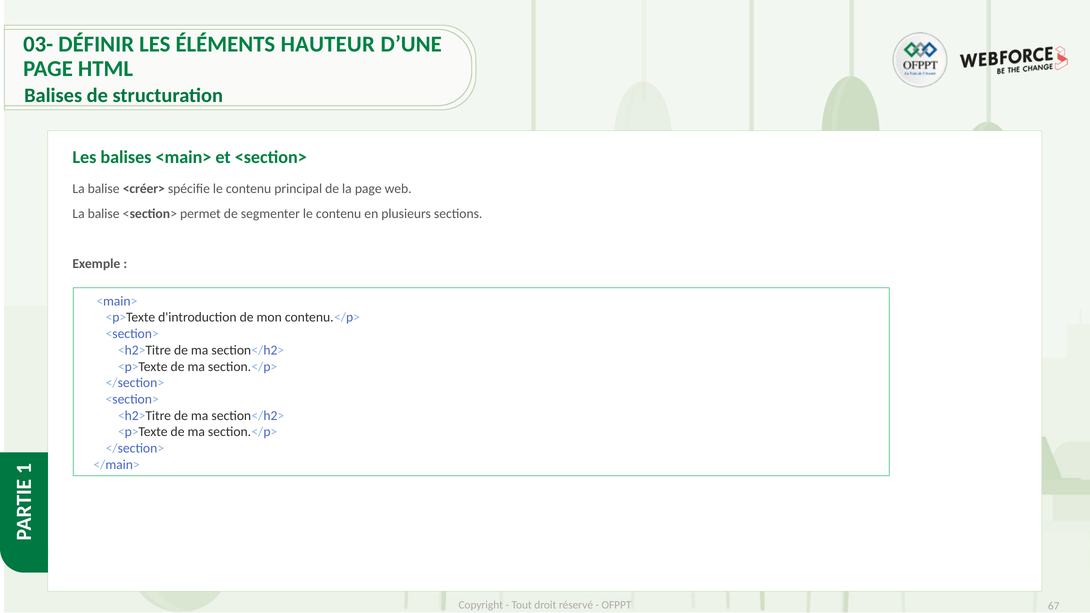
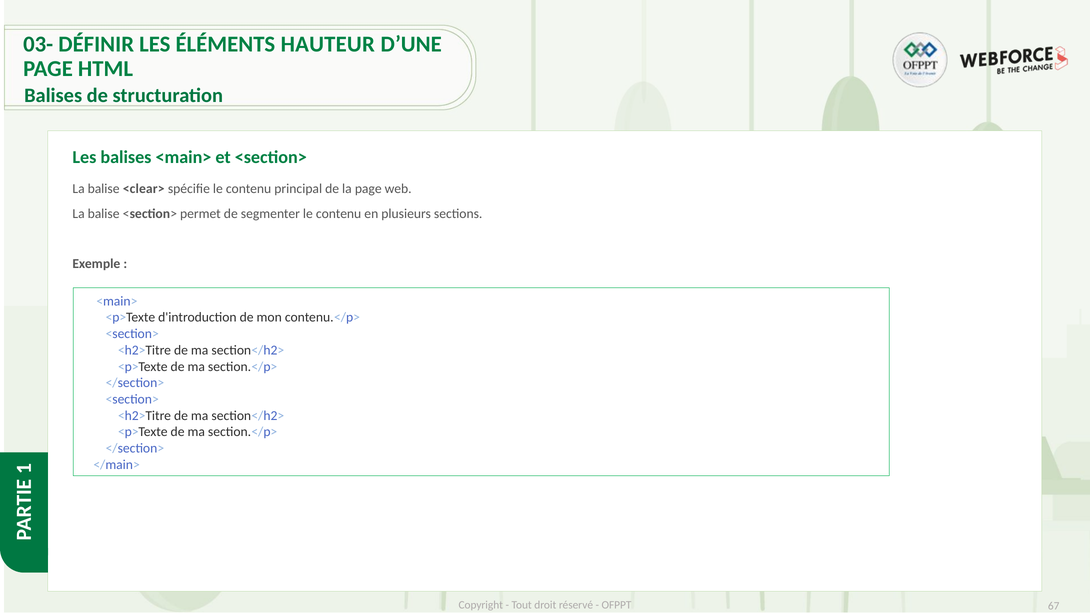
<créer>: <créer> -> <clear> (144, 189)
